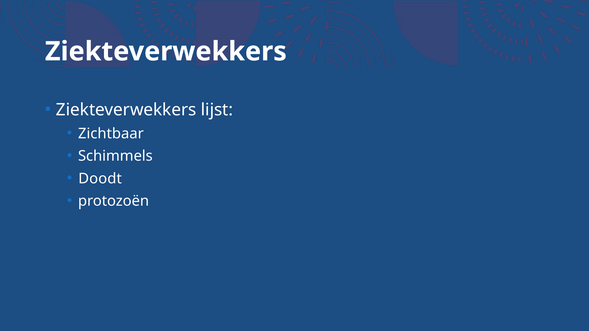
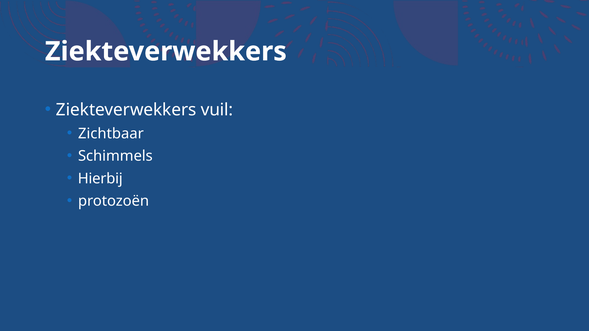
lijst: lijst -> vuil (217, 110)
Doodt: Doodt -> Hierbij (100, 179)
